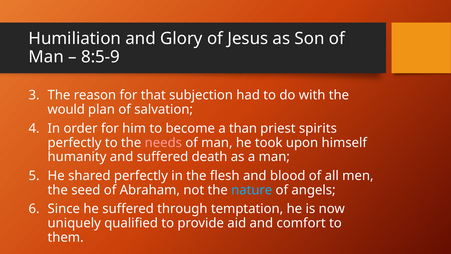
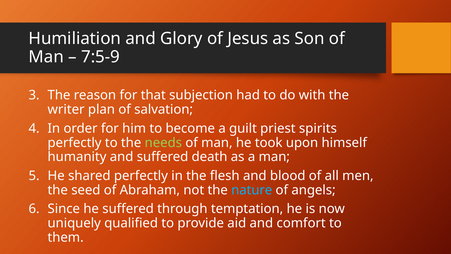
8:5-9: 8:5-9 -> 7:5-9 (101, 57)
would: would -> writer (66, 109)
than: than -> guilt (243, 128)
needs colour: pink -> light green (163, 142)
